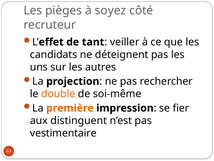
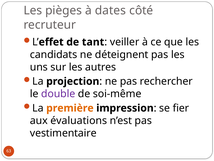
soyez: soyez -> dates (110, 10)
double colour: orange -> purple (58, 94)
distinguent: distinguent -> évaluations (79, 120)
